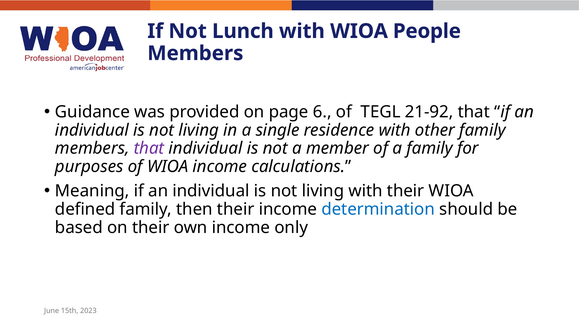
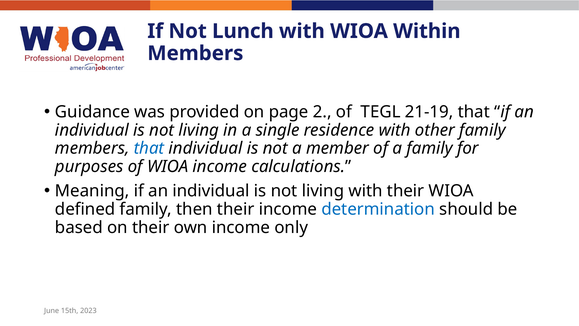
People: People -> Within (427, 31)
6: 6 -> 2 (322, 112)
21-92: 21-92 -> 21-19 (429, 112)
that colour: purple -> blue (149, 148)
